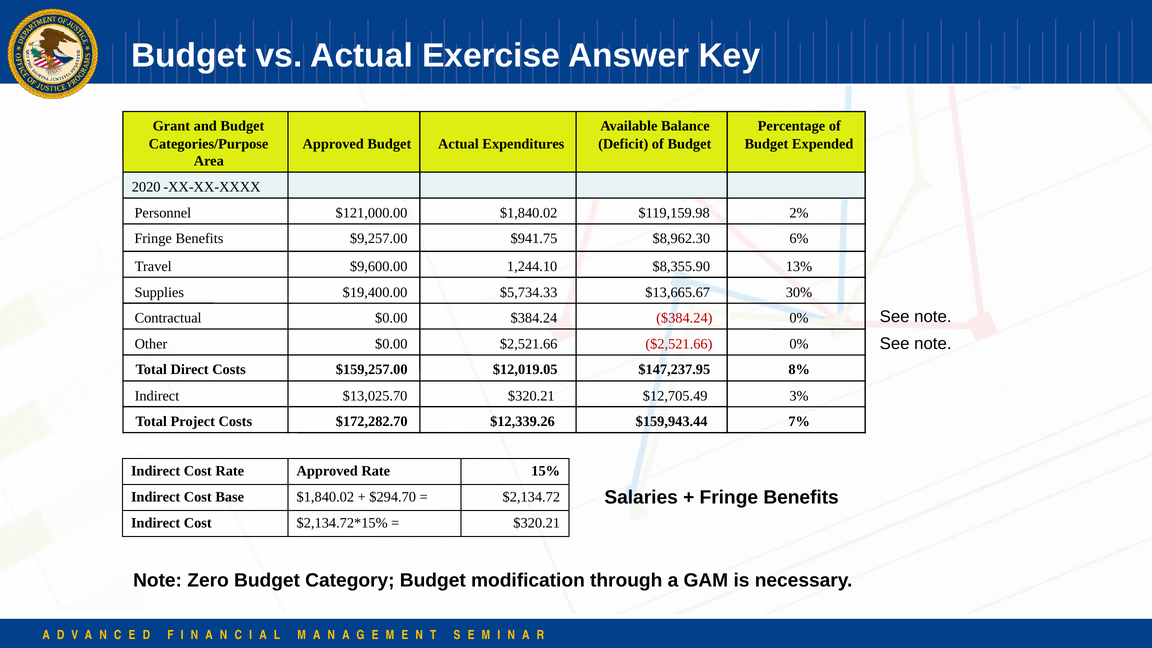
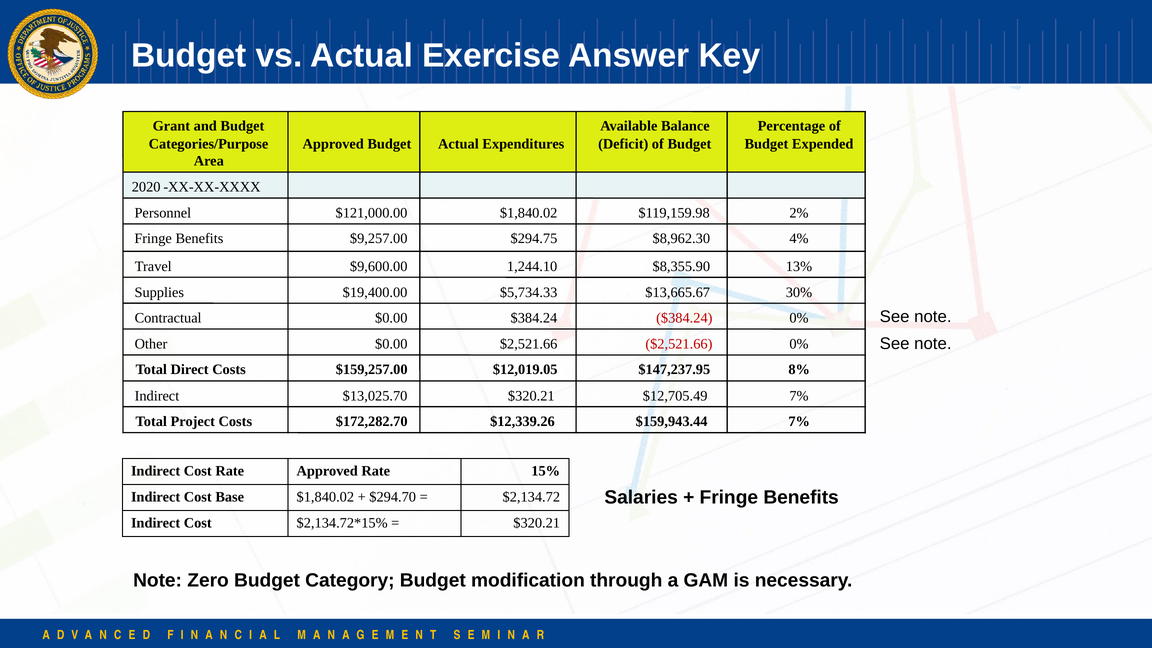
$941.75: $941.75 -> $294.75 (534, 239)
6%: 6% -> 4% (799, 239)
$12,705.49 3%: 3% -> 7% (799, 396)
